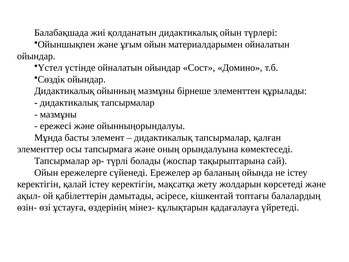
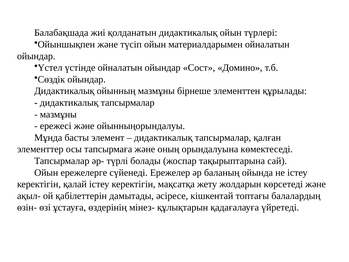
ұғым: ұғым -> түсіп (131, 44)
